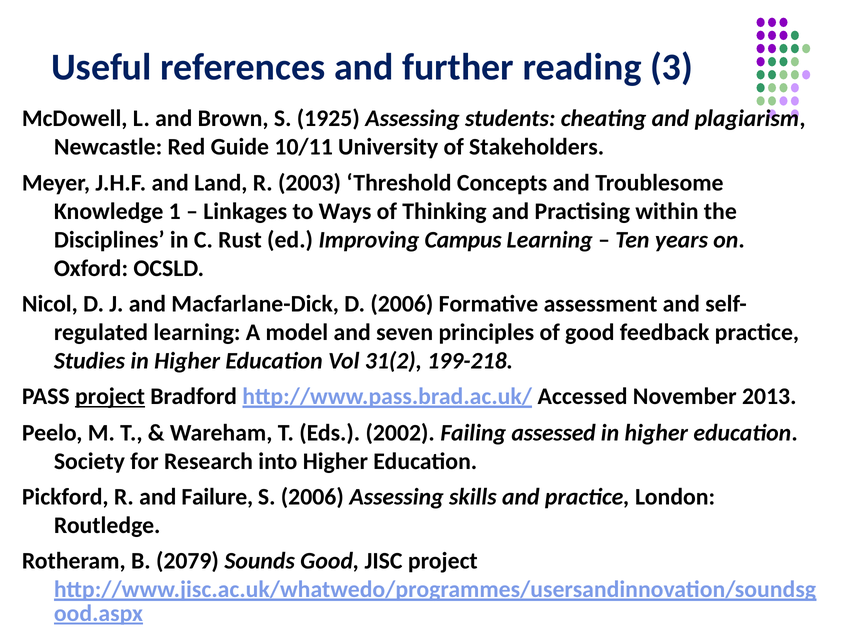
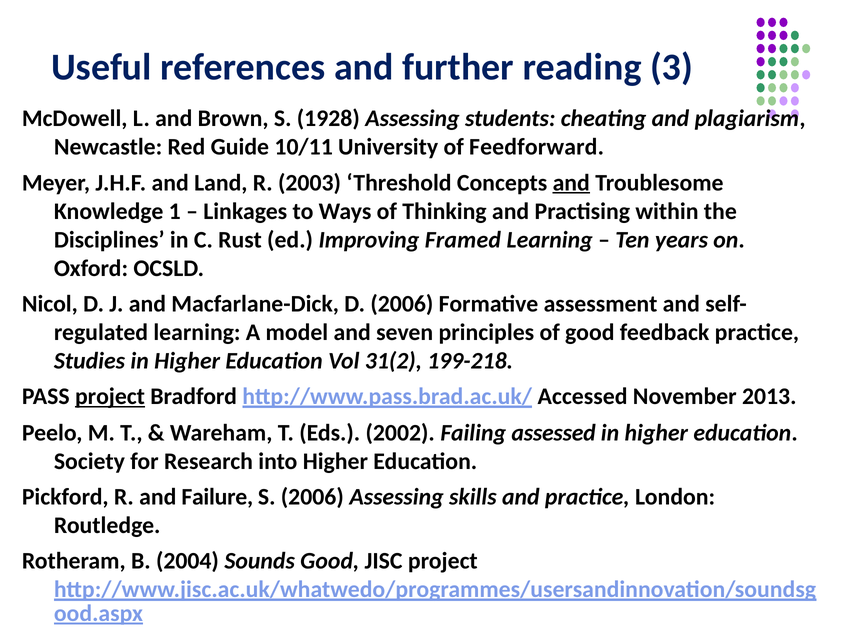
1925: 1925 -> 1928 (328, 118)
Stakeholders: Stakeholders -> Feedforward (537, 147)
and underline: none -> present (571, 183)
Campus: Campus -> Framed (463, 240)
2079: 2079 -> 2004 (187, 561)
